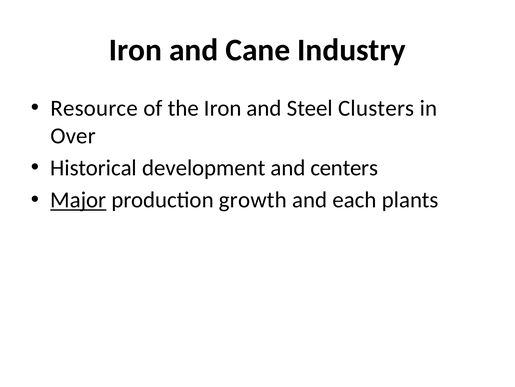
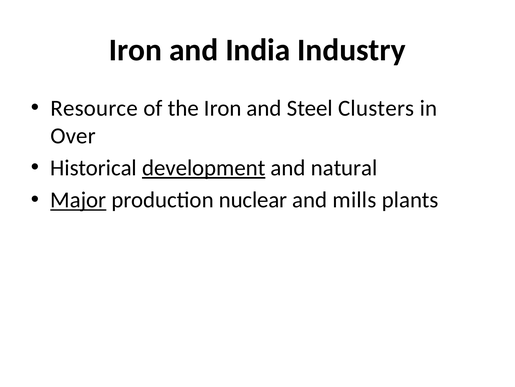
Cane: Cane -> India (258, 50)
development underline: none -> present (204, 168)
centers: centers -> natural (344, 168)
growth: growth -> nuclear (253, 200)
each: each -> mills (354, 200)
